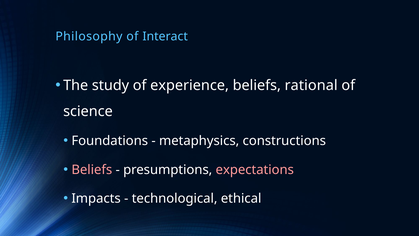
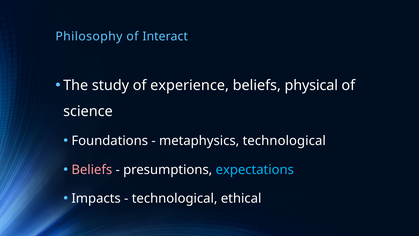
rational: rational -> physical (311, 85)
metaphysics constructions: constructions -> technological (284, 141)
expectations colour: pink -> light blue (255, 170)
